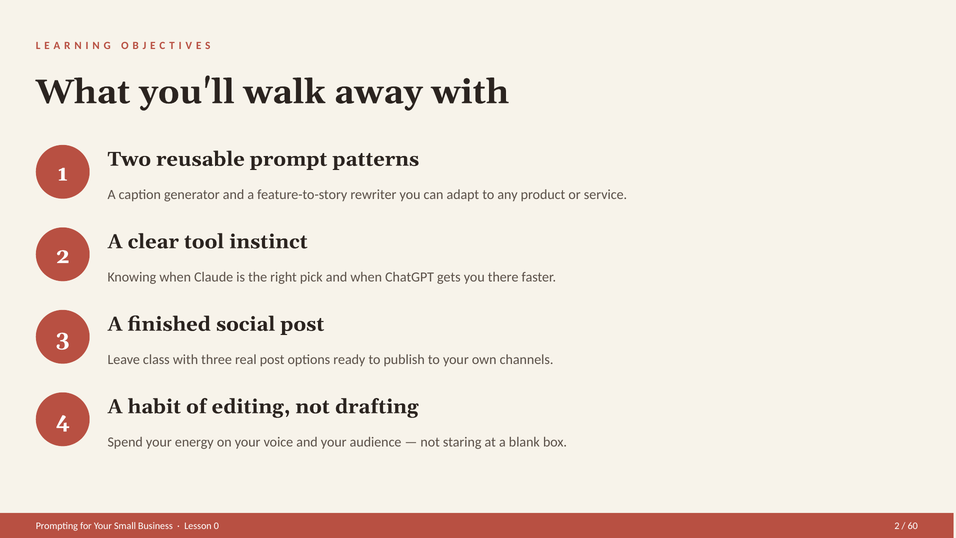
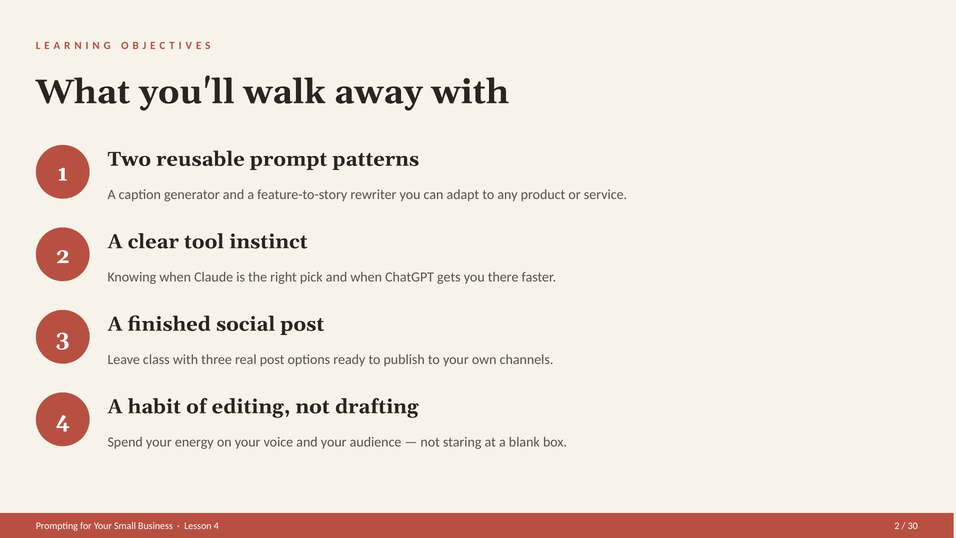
Lesson 0: 0 -> 4 (216, 526)
60: 60 -> 30 (913, 526)
